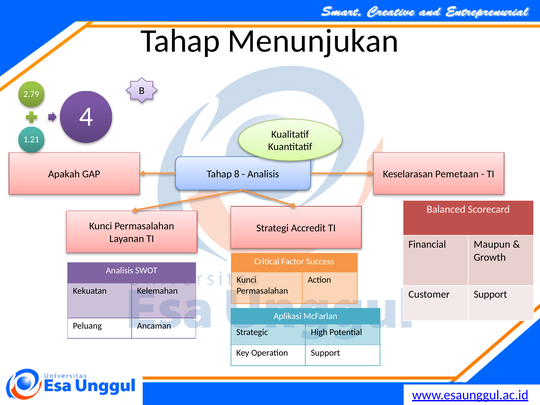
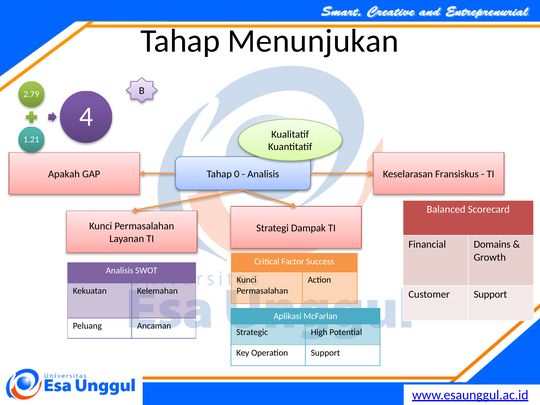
8: 8 -> 0 (237, 174)
Pemetaan: Pemetaan -> Fransiskus (457, 174)
Accredit: Accredit -> Dampak (308, 228)
Maupun: Maupun -> Domains (492, 244)
